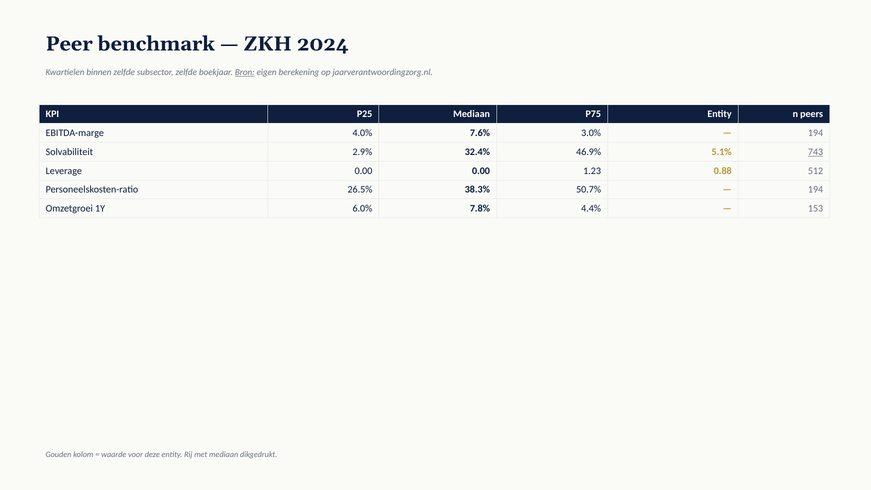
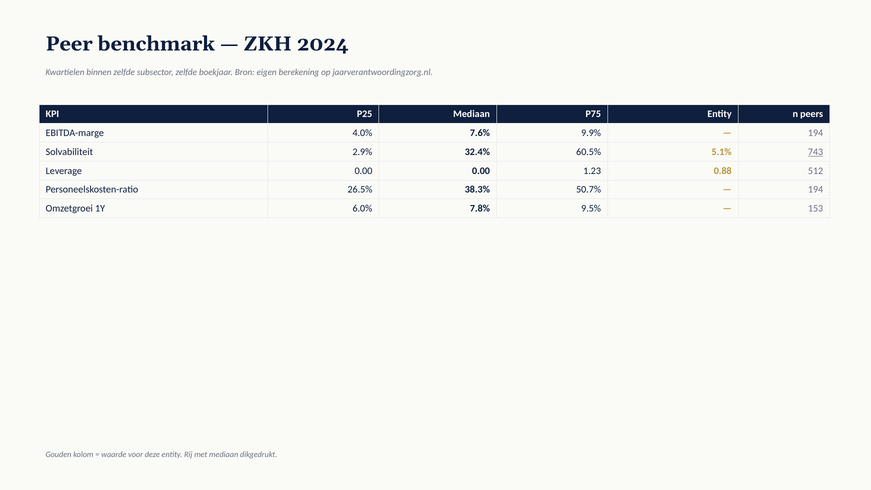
Bron underline: present -> none (245, 72)
3.0%: 3.0% -> 9.9% (591, 133)
46.9%: 46.9% -> 60.5% (589, 152)
4.4%: 4.4% -> 9.5% (591, 208)
